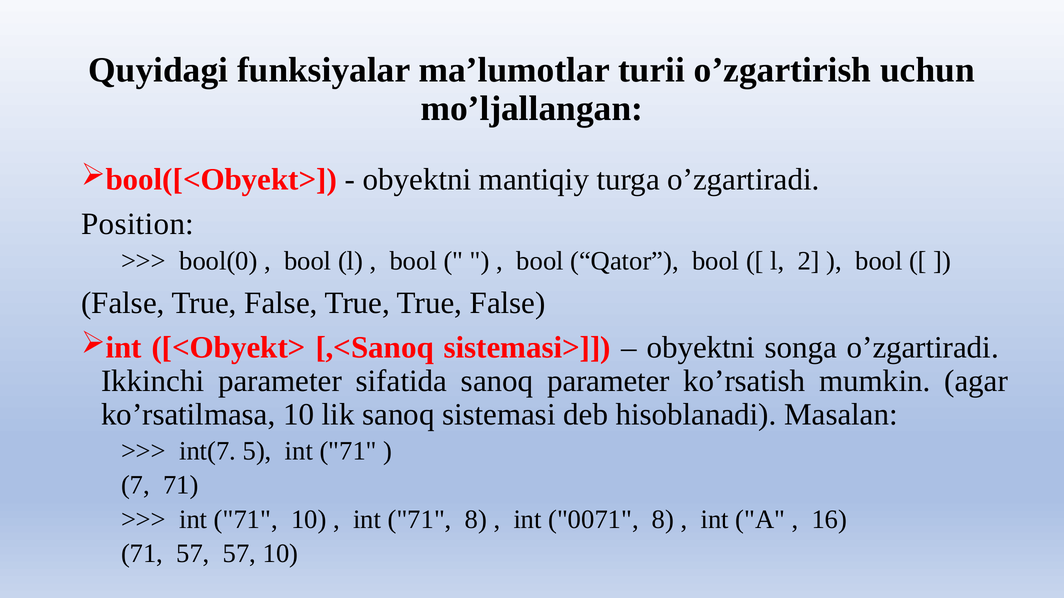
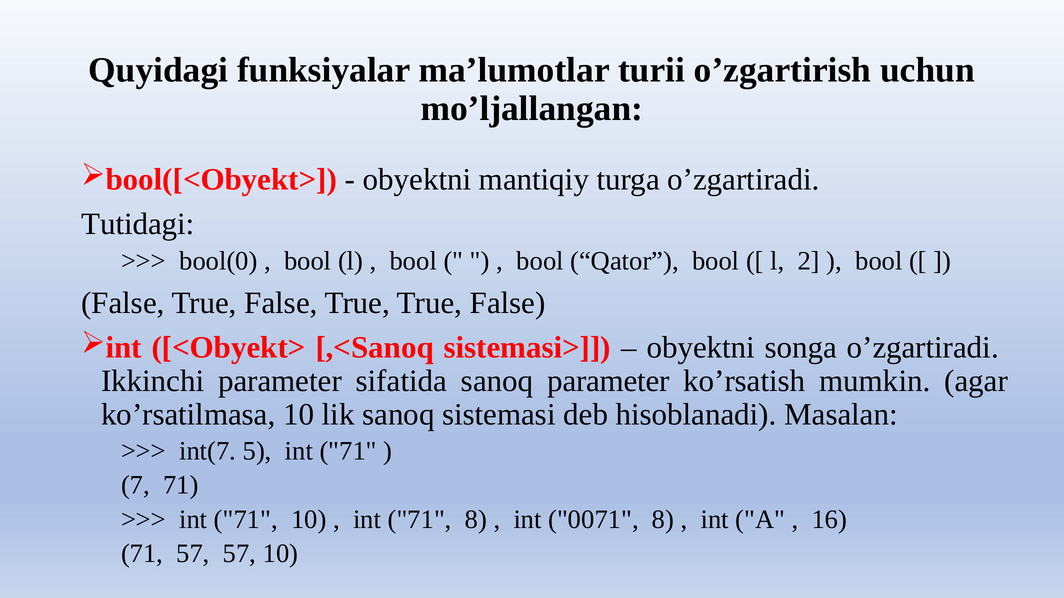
Position: Position -> Tutidagi (138, 224)
